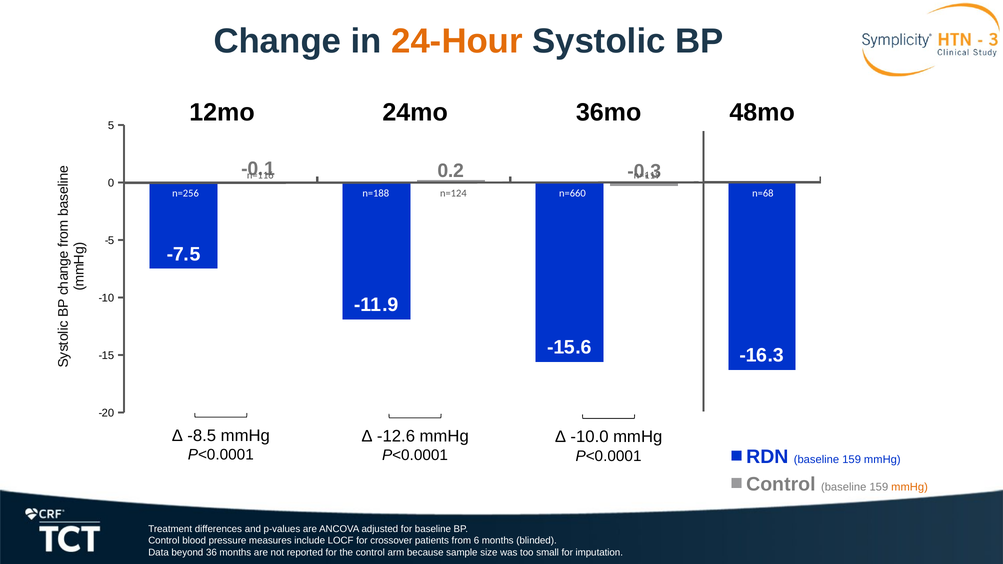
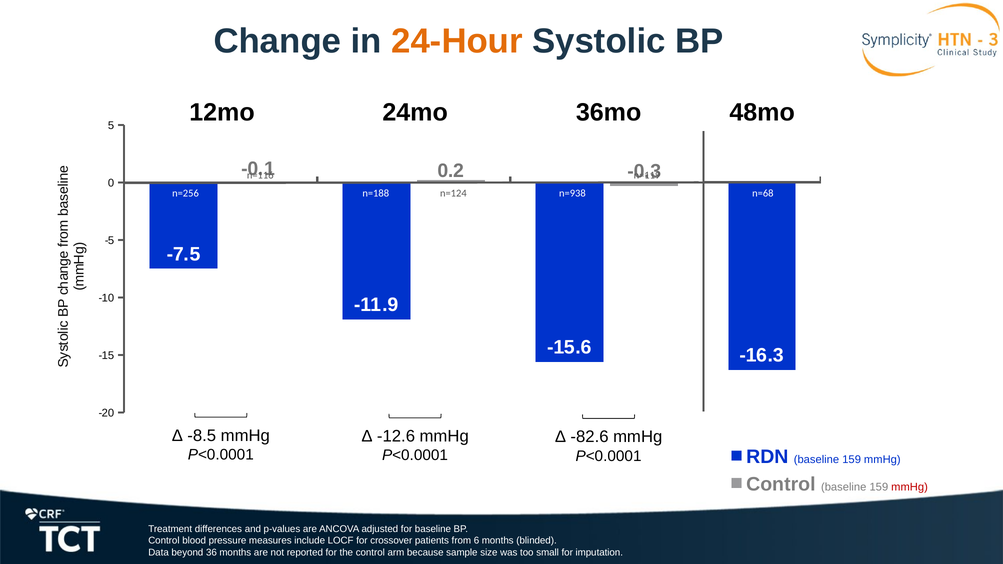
n=660: n=660 -> n=938 (572, 194)
-10.0: -10.0 -> -82.6 (590, 437)
mmHg colour: orange -> red (910, 487)
